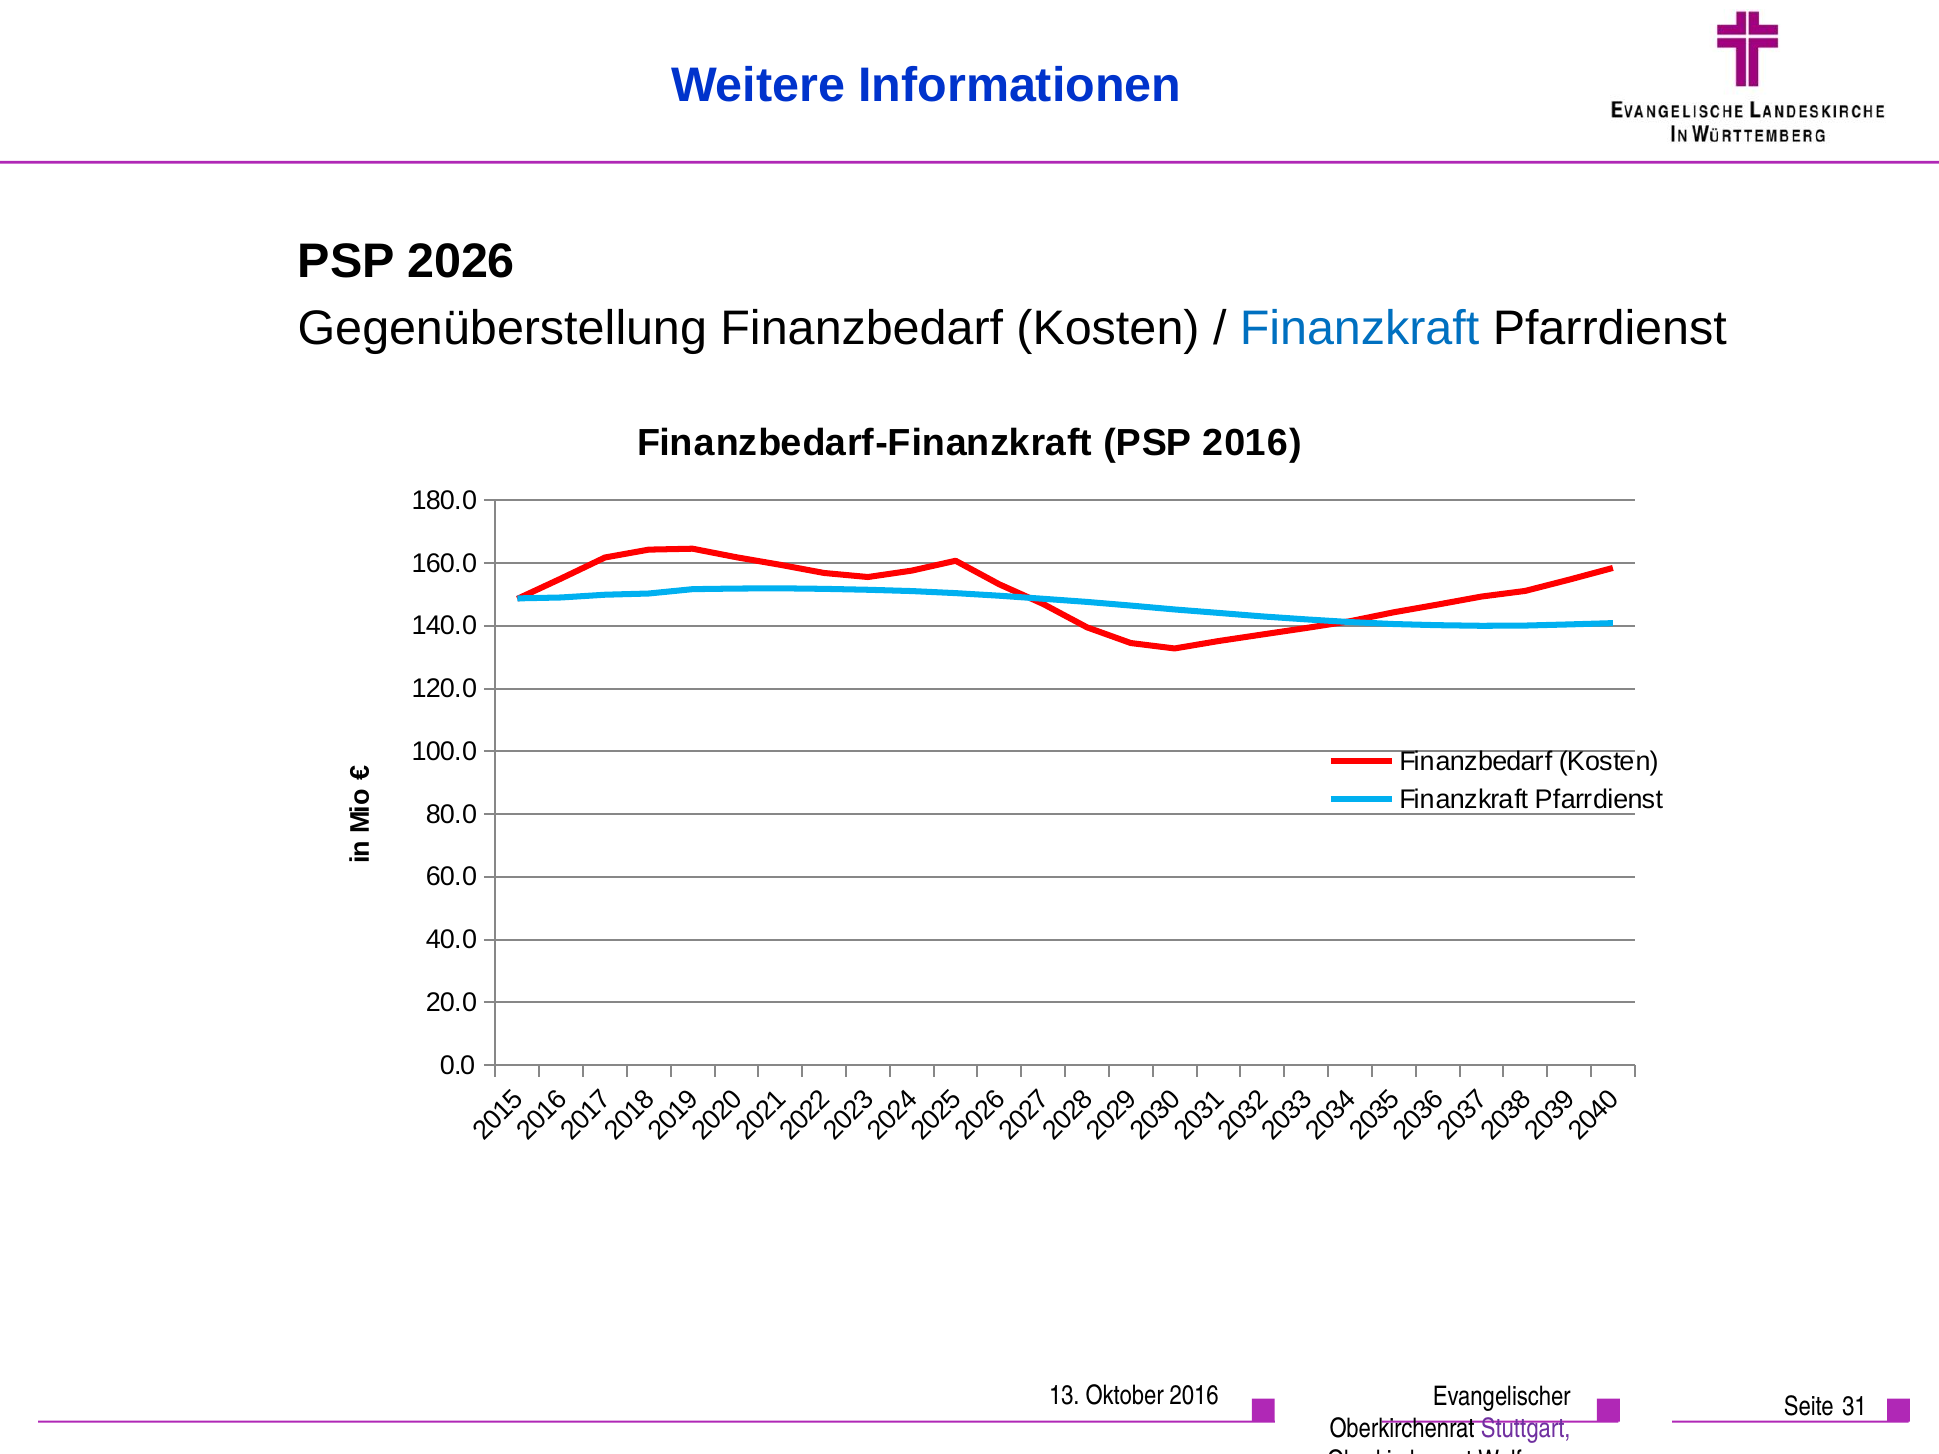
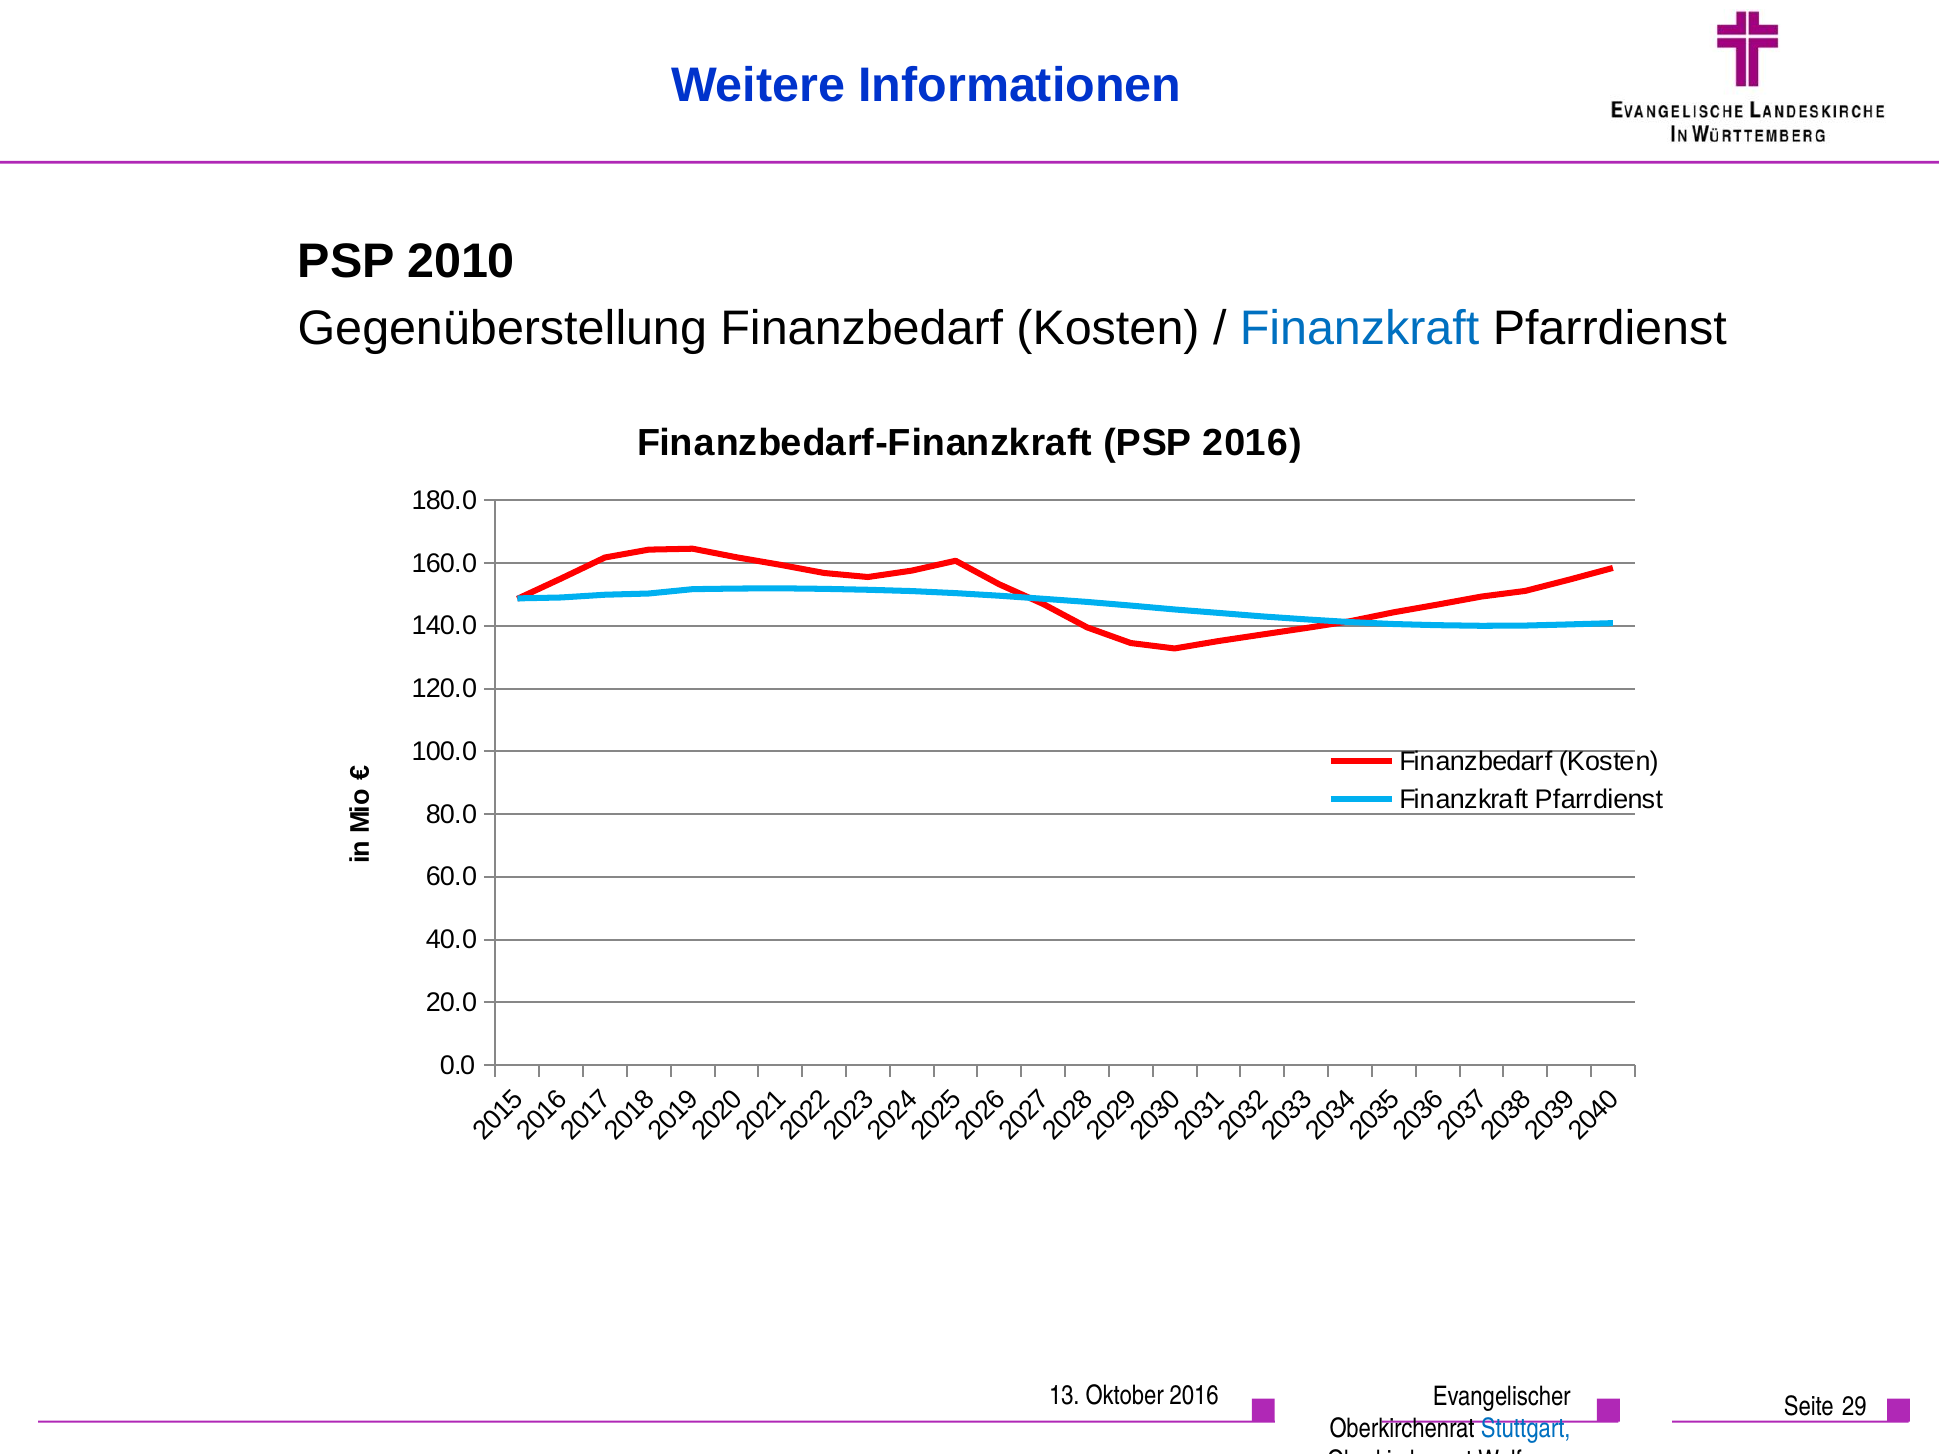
2026: 2026 -> 2010 (461, 261)
31: 31 -> 29 (1854, 1407)
Stuttgart colour: purple -> blue (1526, 1429)
